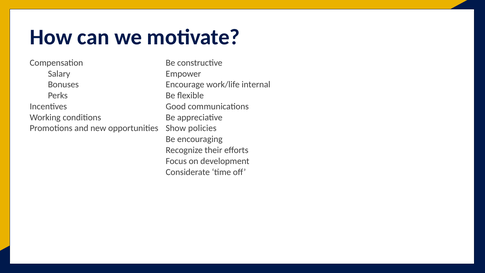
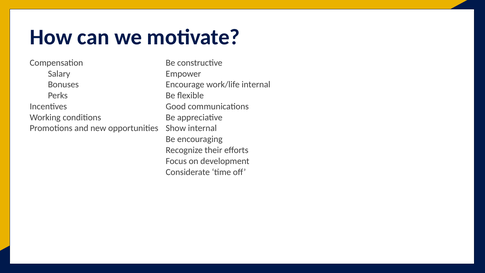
Show policies: policies -> internal (202, 128)
